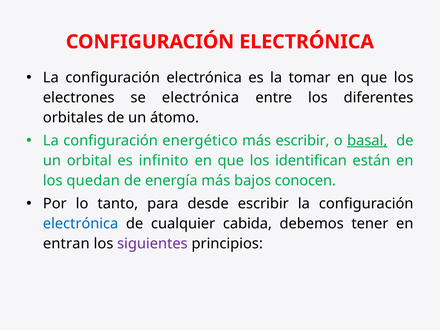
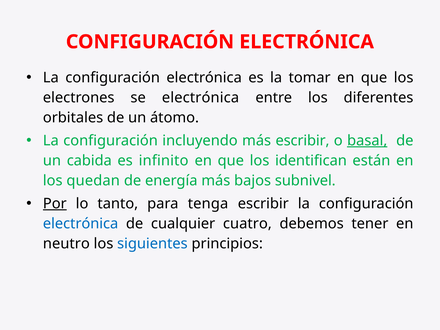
energético: energético -> incluyendo (200, 141)
orbital: orbital -> cabida (89, 161)
conocen: conocen -> subnivel (305, 181)
Por underline: none -> present (55, 204)
desde: desde -> tenga (208, 204)
cabida: cabida -> cuatro (247, 224)
entran: entran -> neutro (66, 244)
siguientes colour: purple -> blue (152, 244)
